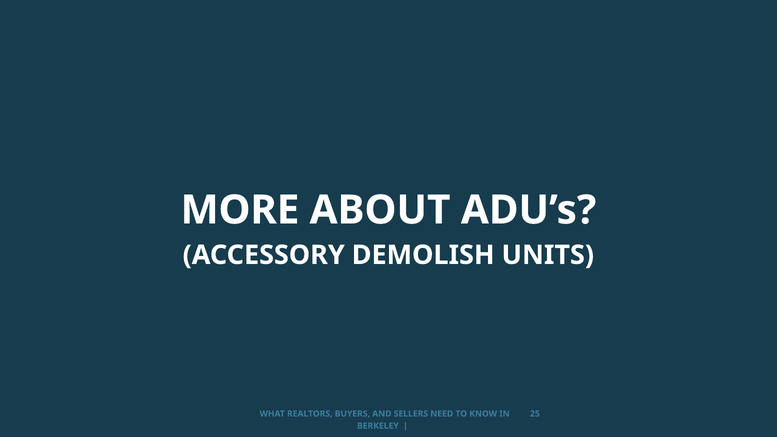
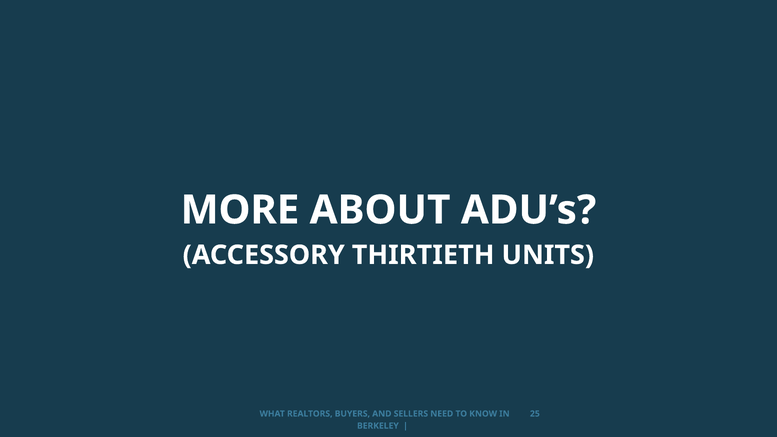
DEMOLISH: DEMOLISH -> THIRTIETH (423, 255)
